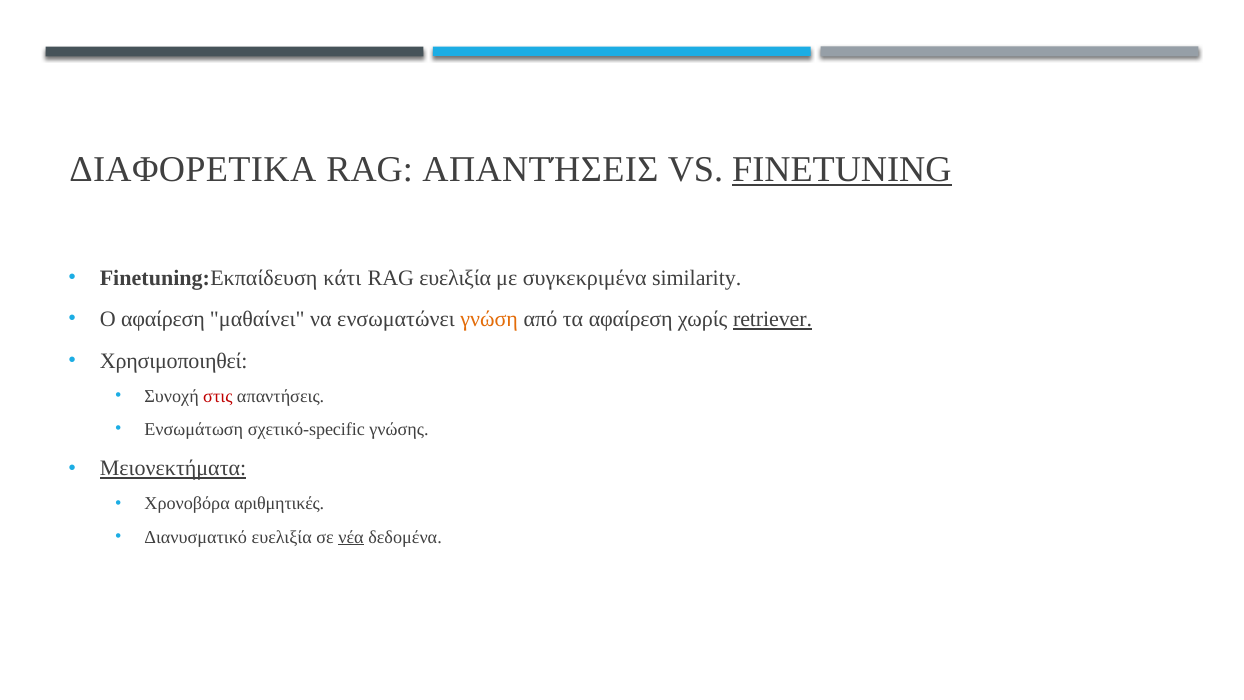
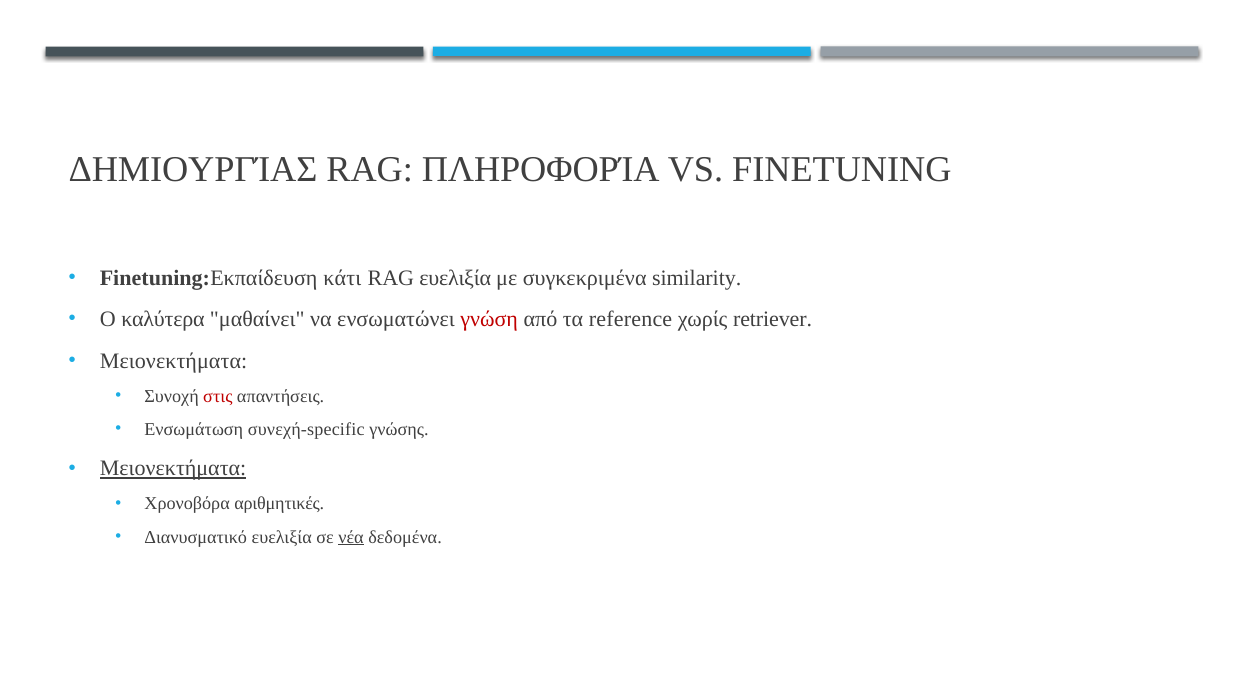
ΔΙΑΦΟΡΕΤΙΚΑ: ΔΙΑΦΟΡΕΤΙΚΑ -> ΔΗΜΙΟΥΡΓΊΑΣ (193, 169)
RAG ΑΠΑΝΤΉΣΕΙΣ: ΑΠΑΝΤΉΣΕΙΣ -> ΠΛΗΡΟΦΟΡΊΑ (541, 169)
FINETUNING underline: present -> none (842, 169)
Ο αφαίρεση: αφαίρεση -> καλύτερα (163, 319)
γνώση colour: orange -> red (489, 319)
τα αφαίρεση: αφαίρεση -> reference (631, 319)
retriever underline: present -> none (773, 319)
Χρησιμοποιηθεί: Χρησιμοποιηθεί -> Μειονεκτήματα (174, 361)
σχετικό-specific: σχετικό-specific -> συνεχή-specific (306, 429)
